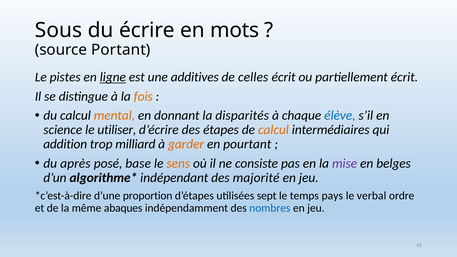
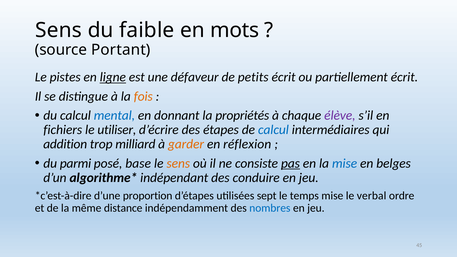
Sous: Sous -> Sens (59, 30)
écrire: écrire -> faible (147, 30)
additives: additives -> défaveur (195, 77)
celles: celles -> petits (253, 77)
mental colour: orange -> blue (114, 116)
disparités: disparités -> propriétés (242, 116)
élève colour: blue -> purple (340, 116)
science: science -> fichiers (63, 130)
calcul colour: orange -> blue (273, 130)
pourtant: pourtant -> réflexion (247, 144)
après: après -> parmi (76, 163)
pas underline: none -> present (290, 163)
mise colour: purple -> blue (345, 163)
majorité: majorité -> conduire (256, 178)
temps pays: pays -> mise (332, 196)
abaques: abaques -> distance (123, 208)
